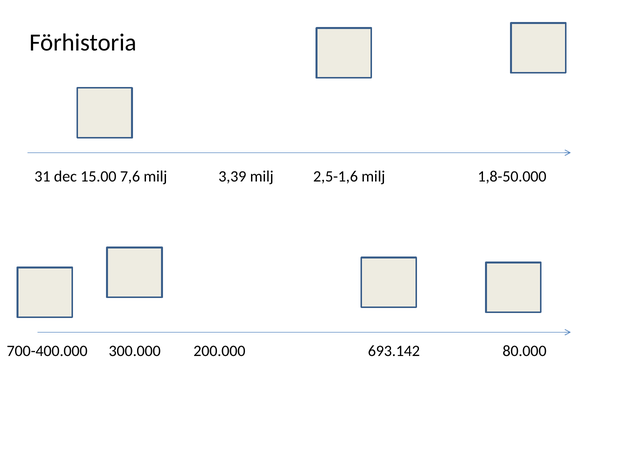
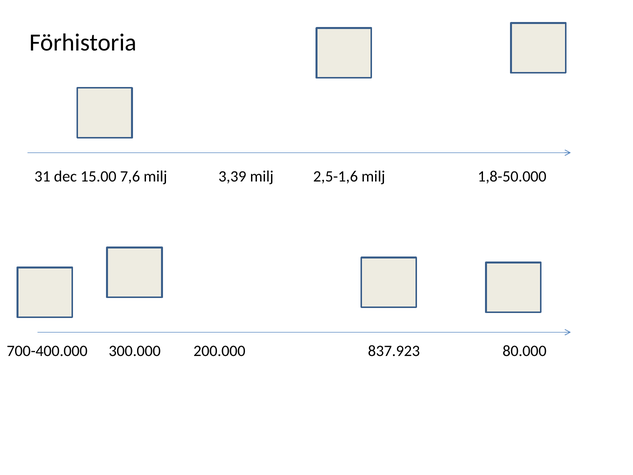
693.142: 693.142 -> 837.923 (394, 351)
